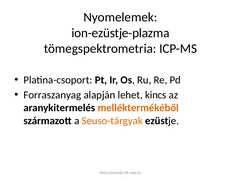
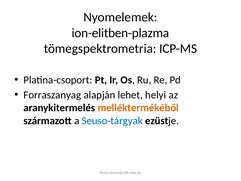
ion-ezüstje-plazma: ion-ezüstje-plazma -> ion-elitben-plazma (120, 33)
kincs: kincs -> helyi (156, 95)
Seuso-tárgyak colour: orange -> blue (112, 120)
